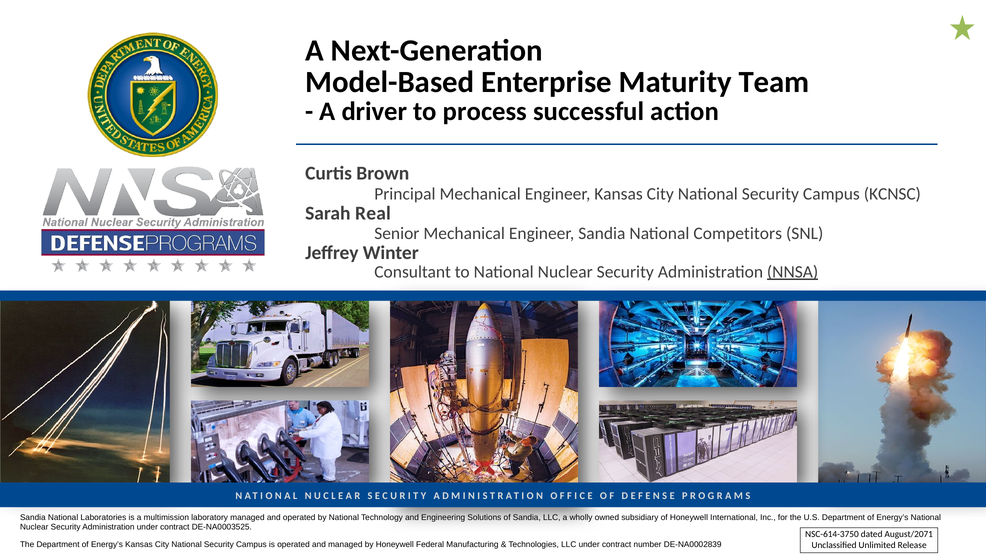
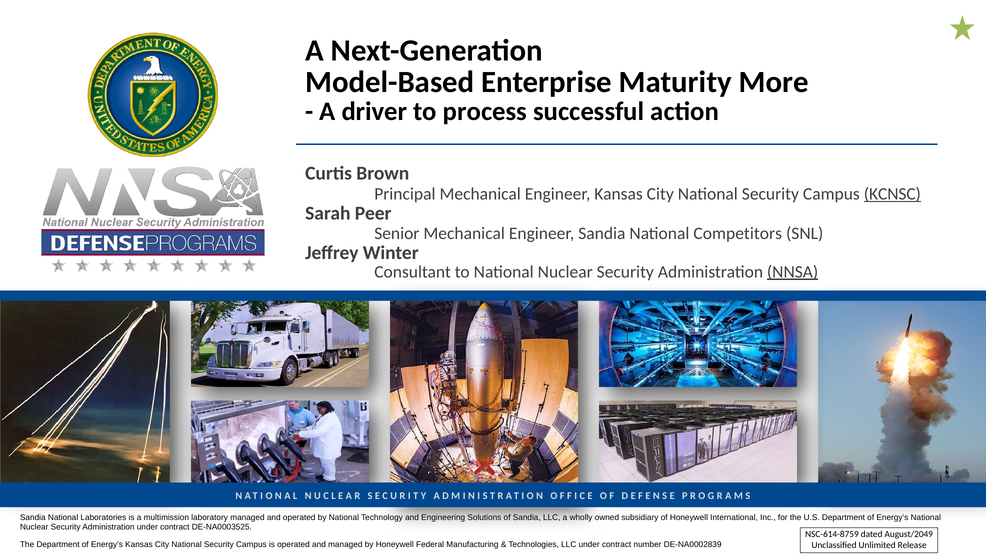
Team: Team -> More (774, 82)
KCNSC underline: none -> present (892, 194)
Real: Real -> Peer (373, 213)
NSC-614-3750: NSC-614-3750 -> NSC-614-8759 (832, 535)
August/2071: August/2071 -> August/2049 (909, 535)
